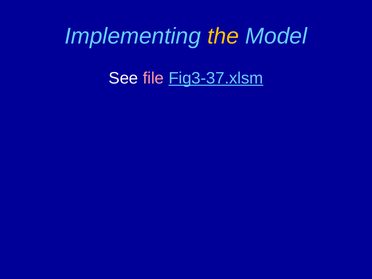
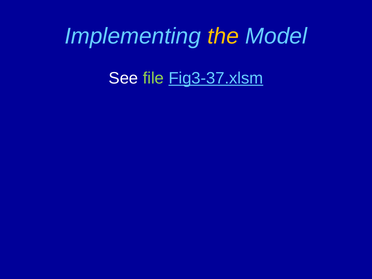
file colour: pink -> light green (153, 78)
